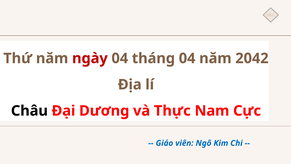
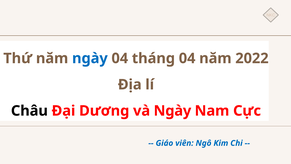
ngày colour: red -> blue (90, 58)
2042: 2042 -> 2022 (252, 58)
và Thực: Thực -> Ngày (172, 111)
